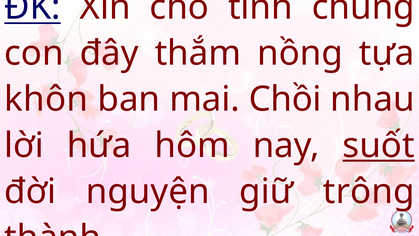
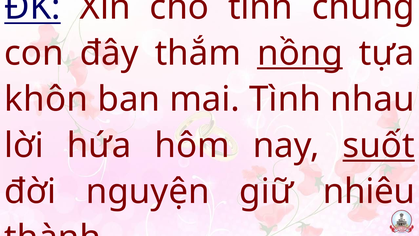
nồng underline: none -> present (300, 53)
mai Chồi: Chồi -> Tình (285, 99)
trông: trông -> nhiêu (369, 192)
